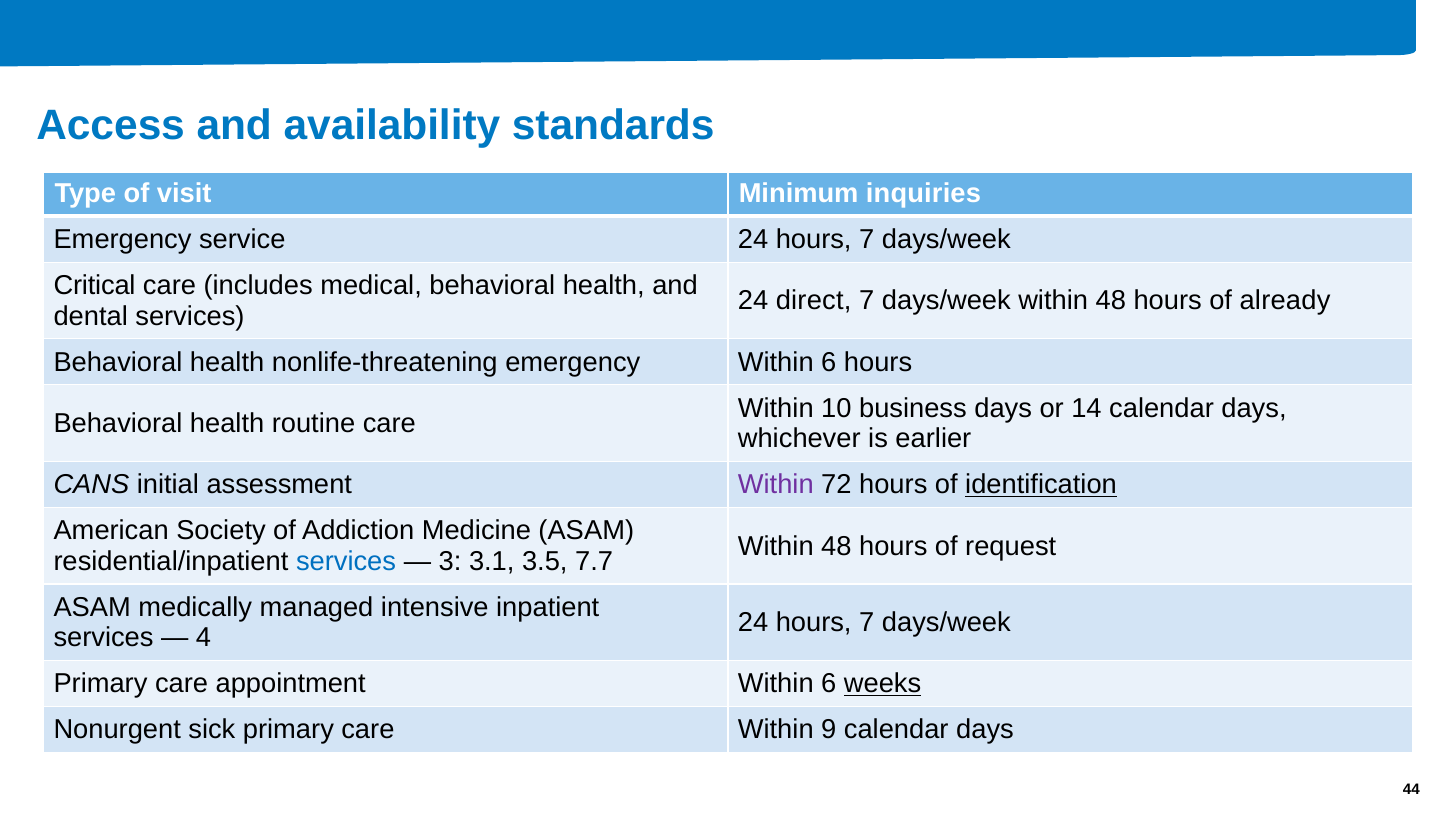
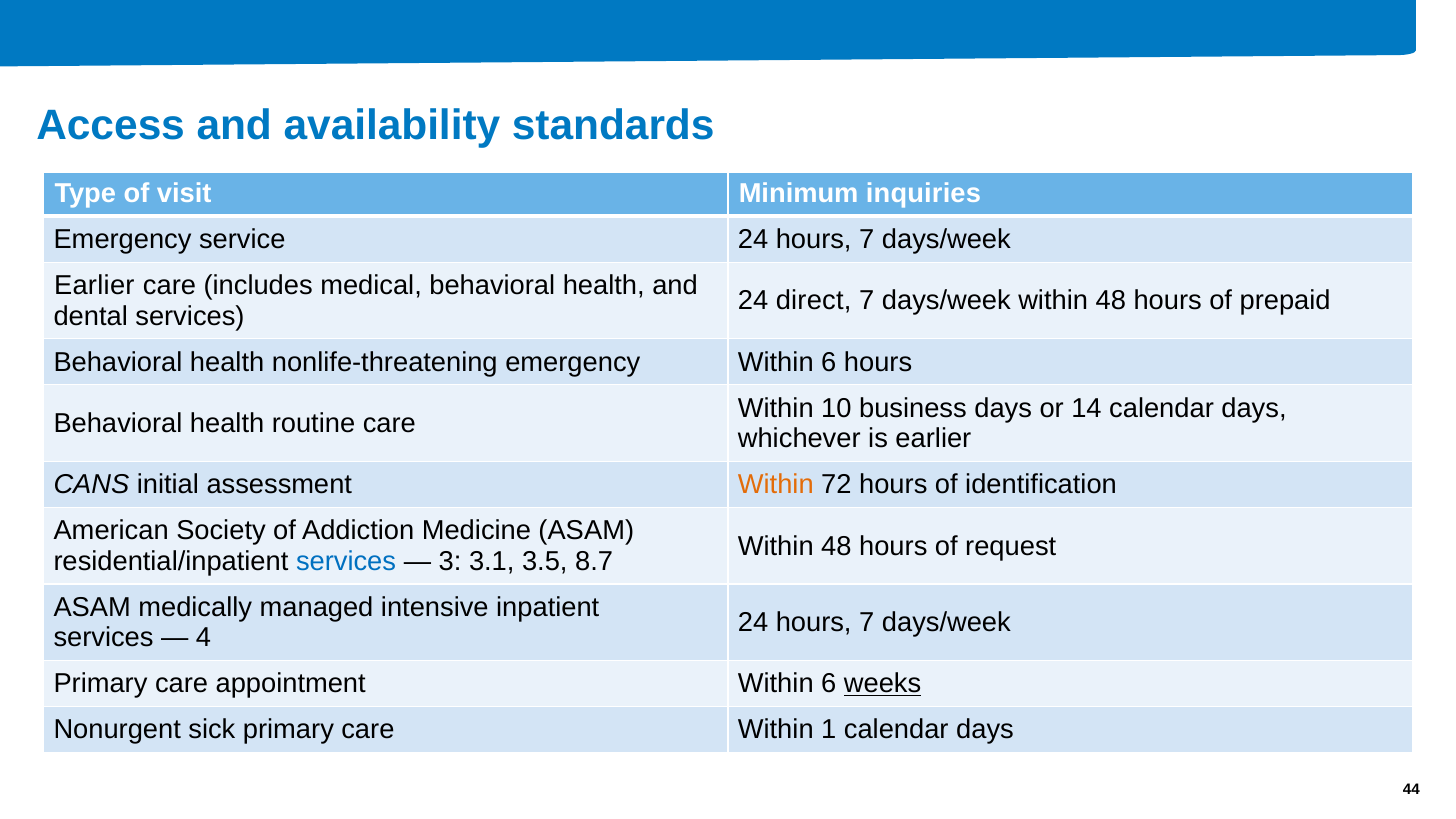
Critical: Critical -> Earlier (94, 286)
already: already -> prepaid (1285, 301)
Within colour: purple -> orange (776, 485)
identification underline: present -> none (1041, 485)
7.7: 7.7 -> 8.7 (594, 561)
9: 9 -> 1 (829, 730)
